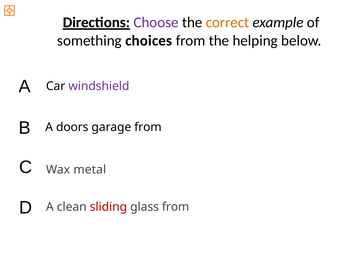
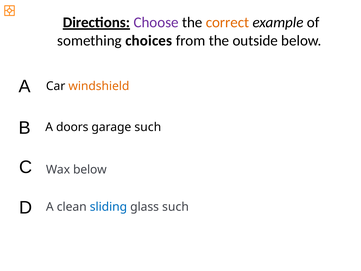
helping: helping -> outside (255, 41)
windshield colour: purple -> orange (99, 86)
garage from: from -> such (148, 127)
Wax metal: metal -> below (90, 169)
sliding colour: red -> blue (108, 207)
glass from: from -> such (175, 207)
